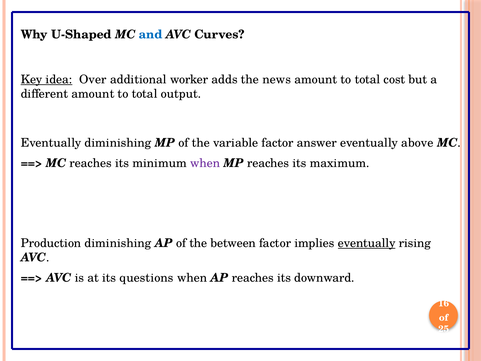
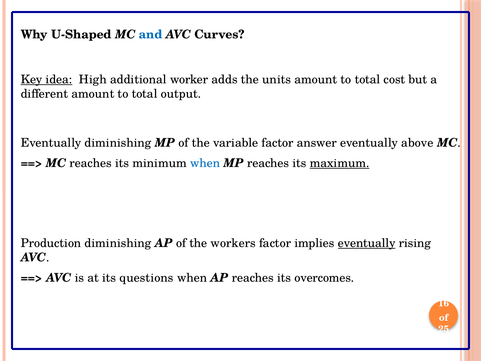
Over: Over -> High (93, 79)
news: news -> units (277, 79)
when colour: purple -> blue (205, 163)
maximum underline: none -> present (340, 163)
between: between -> workers (233, 243)
downward: downward -> overcomes (324, 278)
